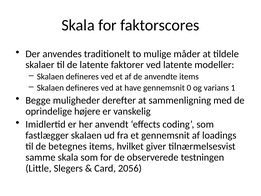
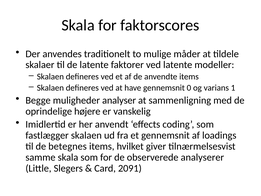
derefter: derefter -> analyser (119, 100)
testningen: testningen -> analyserer (202, 157)
2056: 2056 -> 2091 (130, 168)
